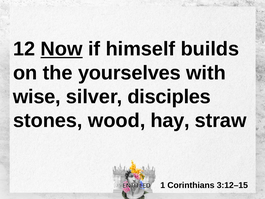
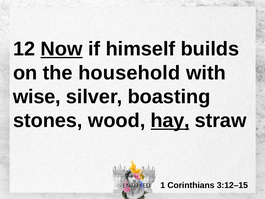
yourselves: yourselves -> household (129, 73)
disciples: disciples -> boasting (169, 97)
hay underline: none -> present (170, 120)
